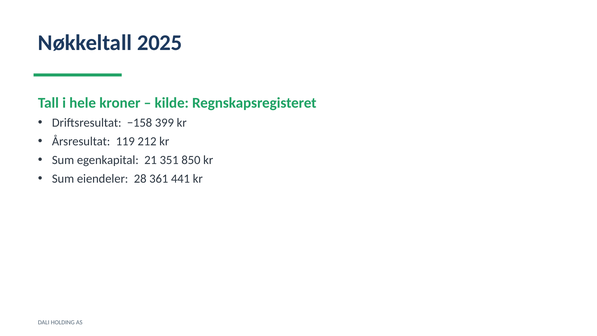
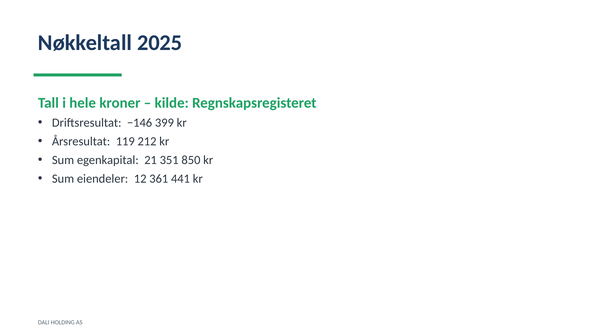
−158: −158 -> −146 (140, 123)
28: 28 -> 12 (140, 179)
